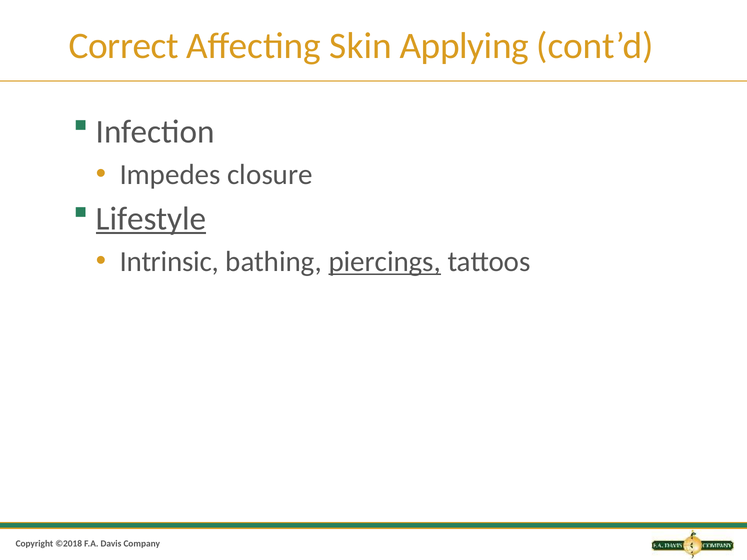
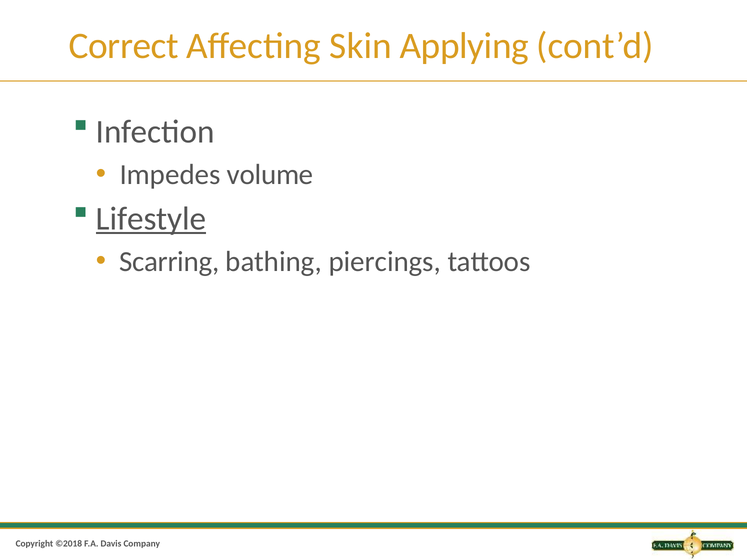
closure: closure -> volume (270, 175)
Intrinsic: Intrinsic -> Scarring (169, 262)
piercings underline: present -> none (385, 262)
